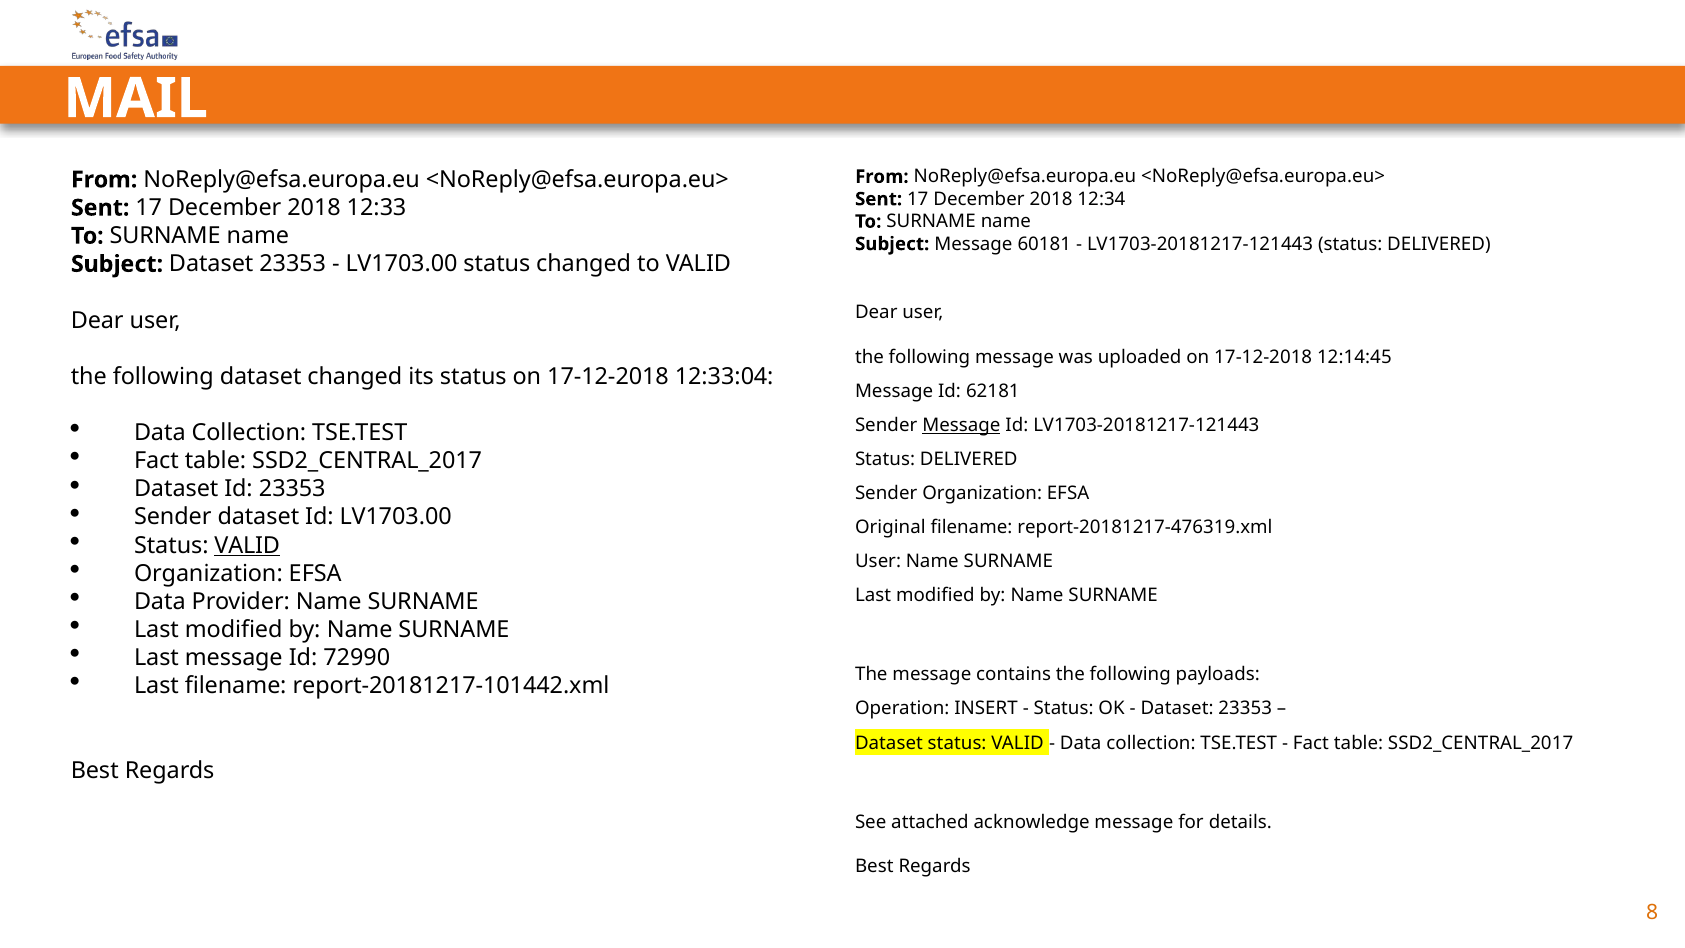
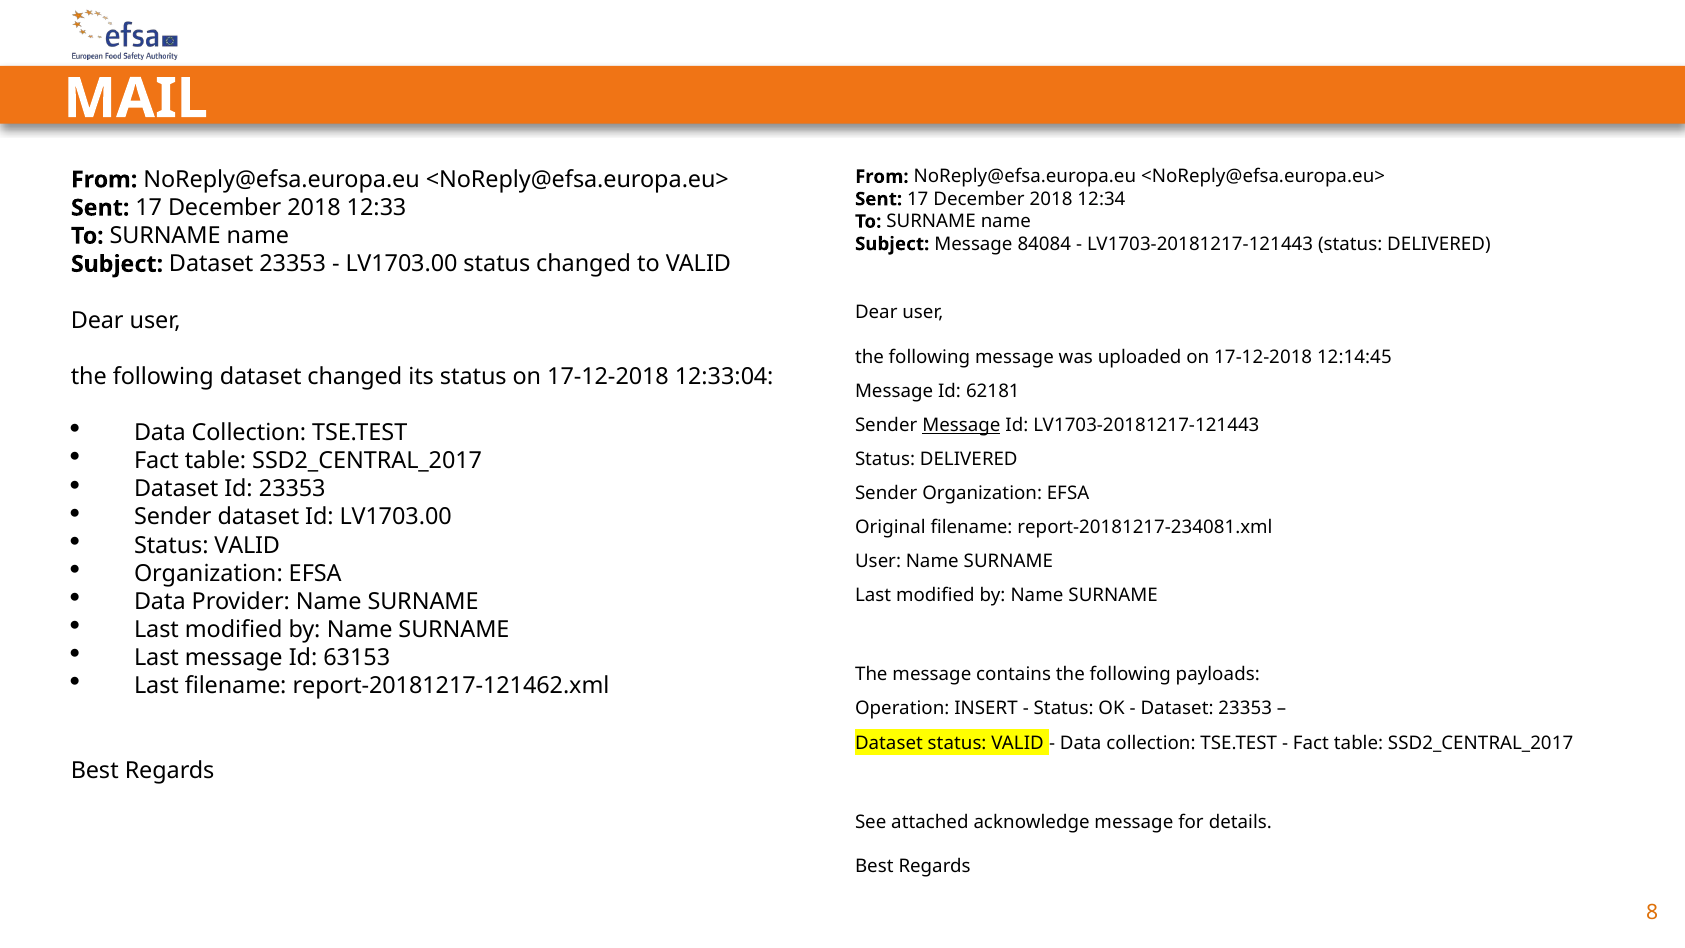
60181: 60181 -> 84084 (1044, 244)
report-20181217-476319.xml: report-20181217-476319.xml -> report-20181217-234081.xml (1145, 527)
VALID underline: present -> none (247, 545)
72990: 72990 -> 63153 (357, 658)
report-20181217-101442.xml: report-20181217-101442.xml -> report-20181217-121462.xml (451, 686)
